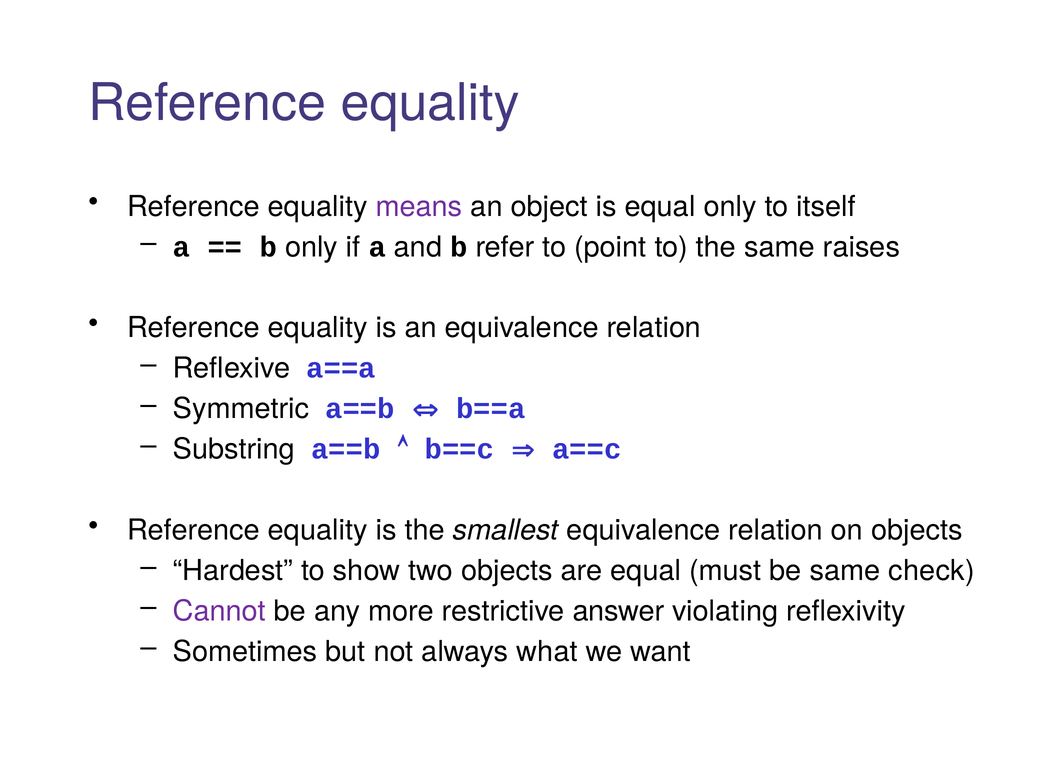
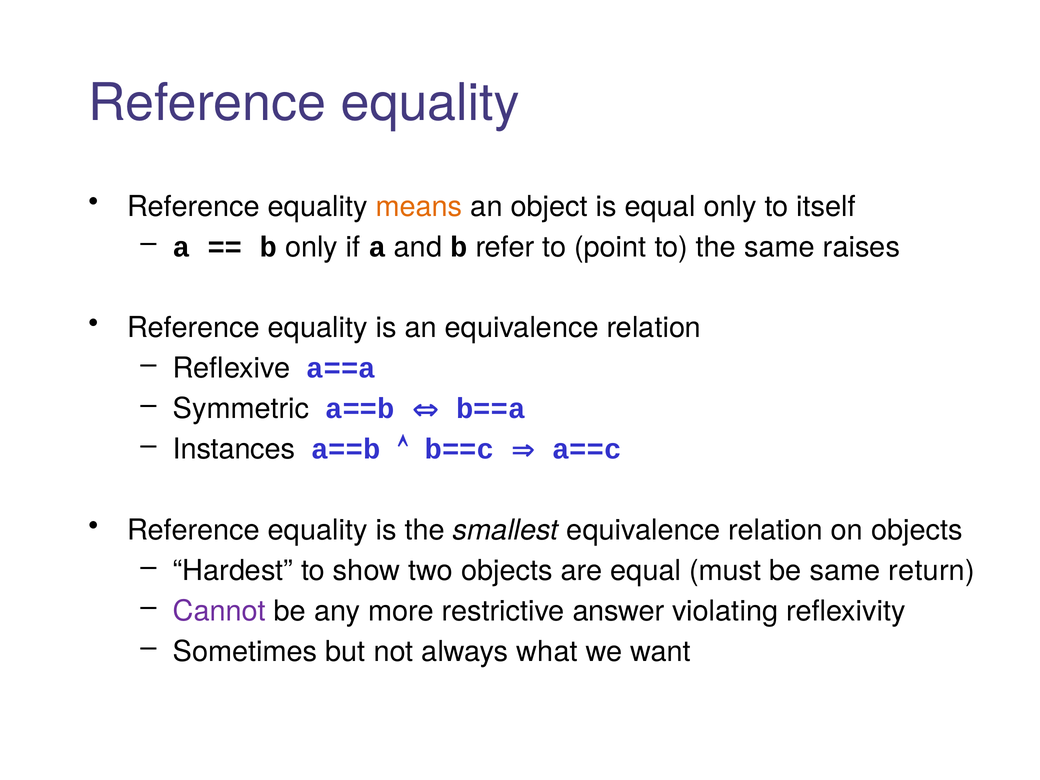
means colour: purple -> orange (419, 207)
Substring: Substring -> Instances (234, 449)
check: check -> return (932, 571)
